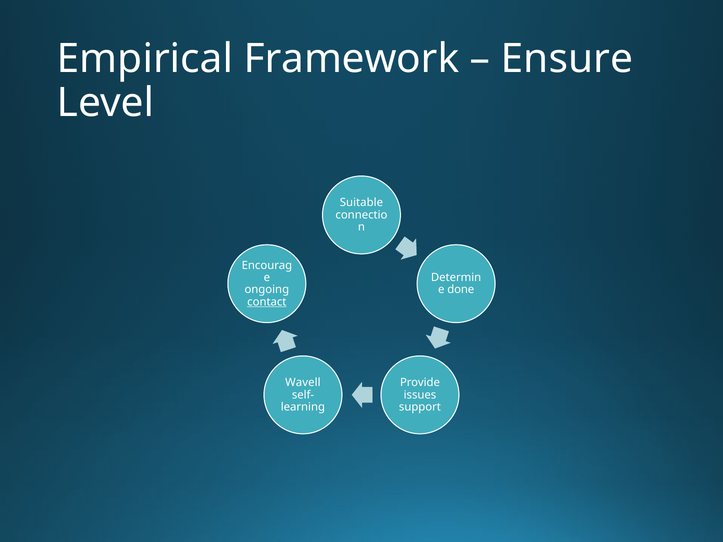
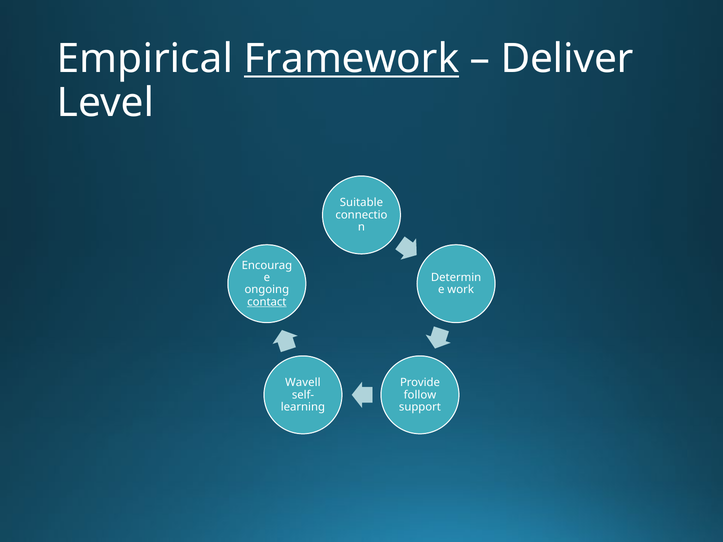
Framework underline: none -> present (352, 59)
Ensure: Ensure -> Deliver (567, 59)
done: done -> work (461, 290)
issues: issues -> follow (420, 395)
